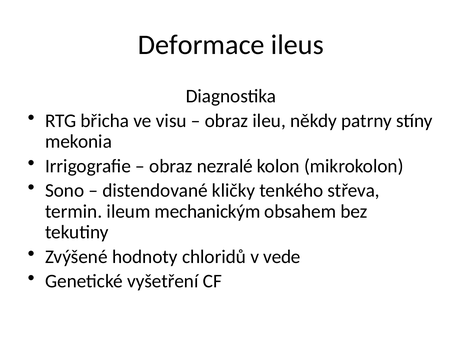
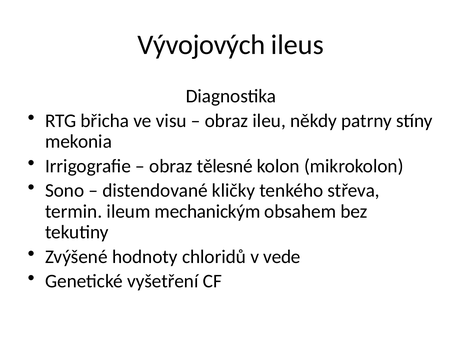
Deformace: Deformace -> Vývojových (201, 45)
nezralé: nezralé -> tělesné (225, 166)
